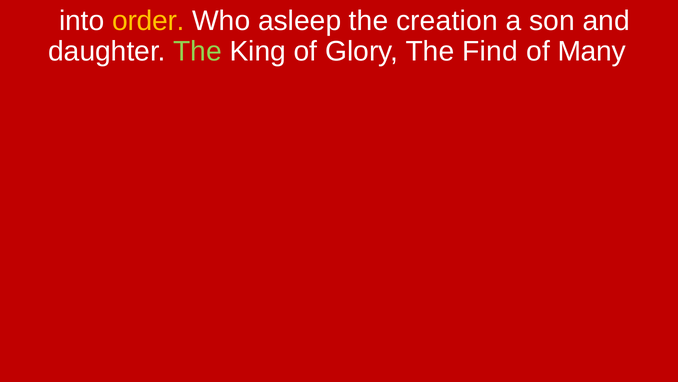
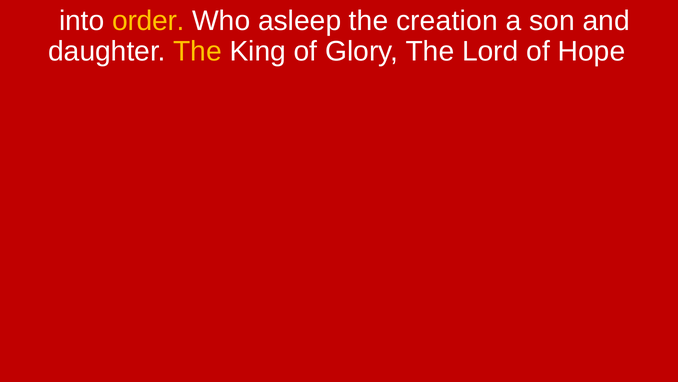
The colour: light green -> yellow (197, 52)
Find: Find -> Lord (490, 52)
Many: Many -> Hope (591, 52)
